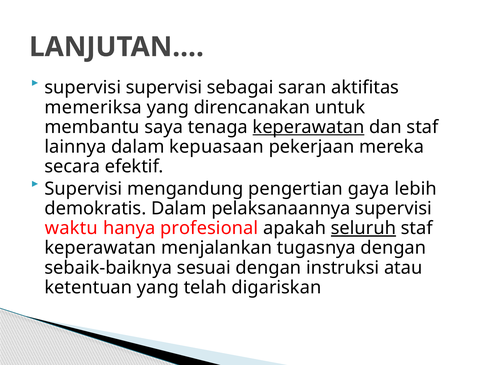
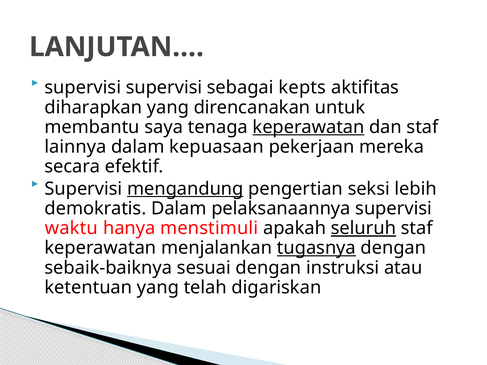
saran: saran -> kepts (302, 88)
memeriksa: memeriksa -> diharapkan (93, 107)
mengandung underline: none -> present (185, 189)
gaya: gaya -> seksi (369, 189)
profesional: profesional -> menstimuli (209, 228)
tugasnya underline: none -> present (316, 248)
